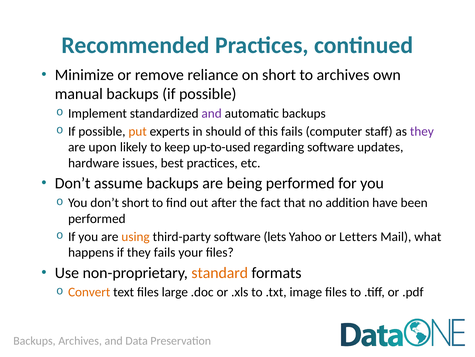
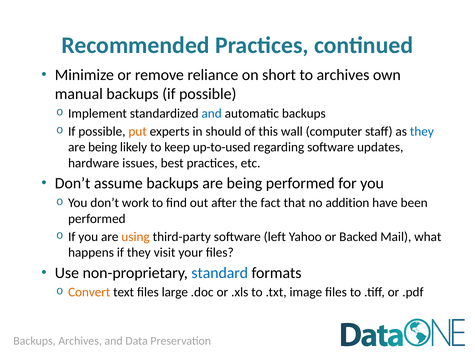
and colour: purple -> blue (212, 113)
this fails: fails -> wall (292, 131)
they colour: purple -> blue (422, 131)
upon: upon -> being (103, 147)
don’t short: short -> work (135, 202)
lets: lets -> left (275, 236)
Letters: Letters -> Backed (358, 236)
they fails: fails -> visit (165, 252)
standard colour: orange -> blue (220, 272)
